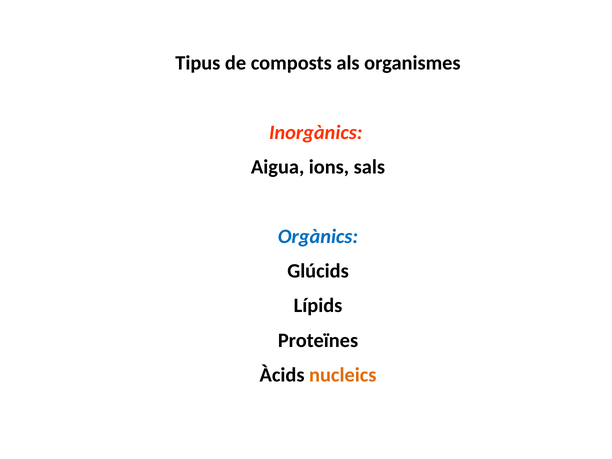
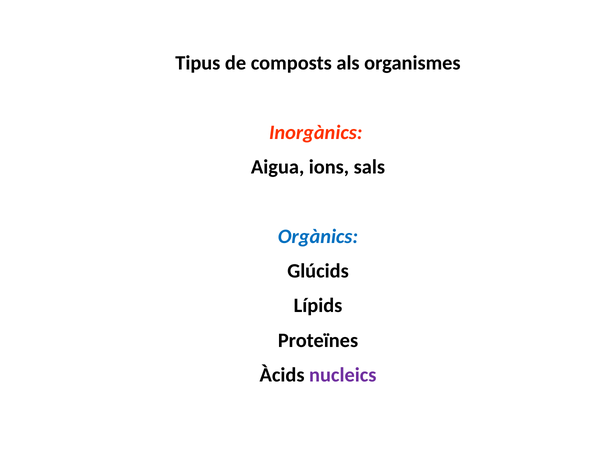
nucleics colour: orange -> purple (343, 375)
